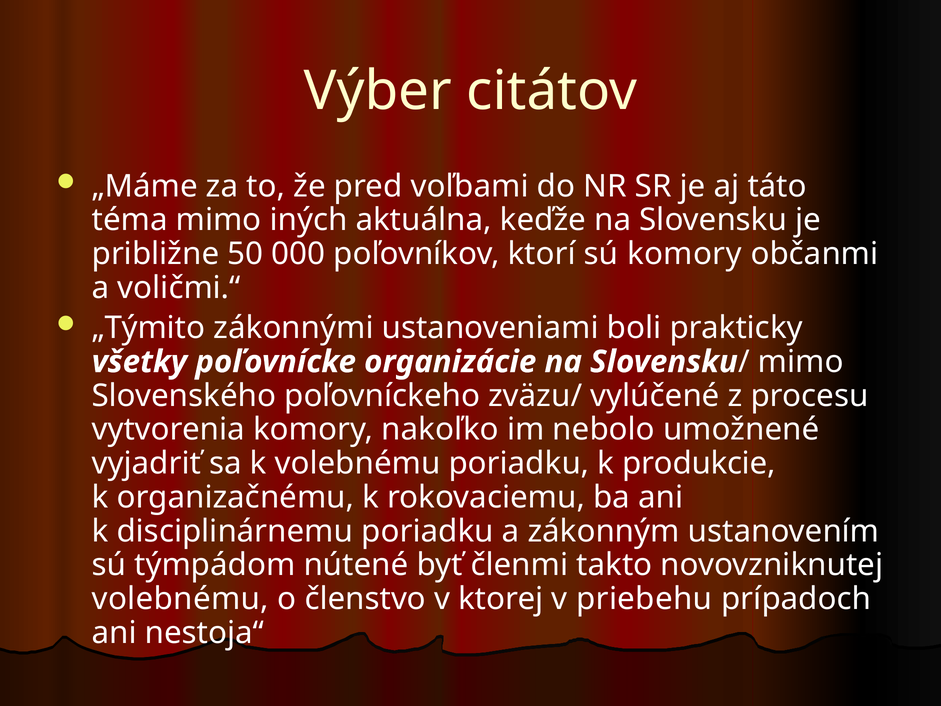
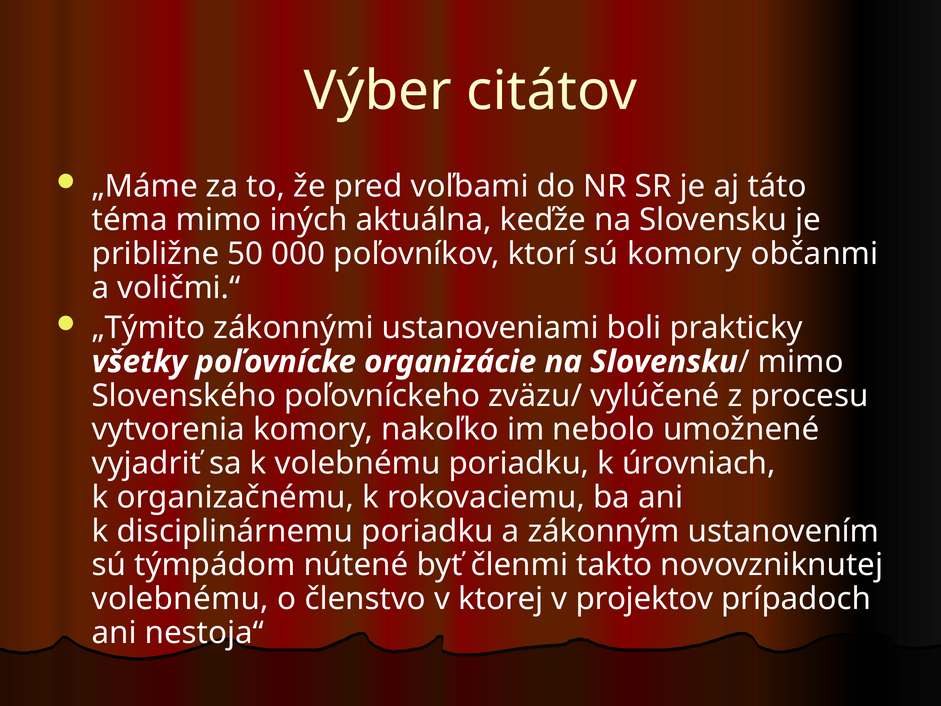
produkcie: produkcie -> úrovniach (699, 463)
priebehu: priebehu -> projektov (644, 599)
